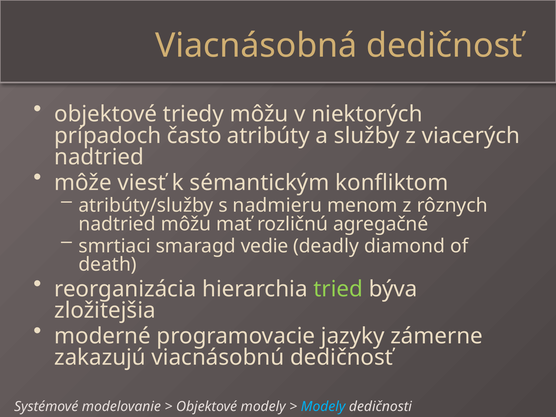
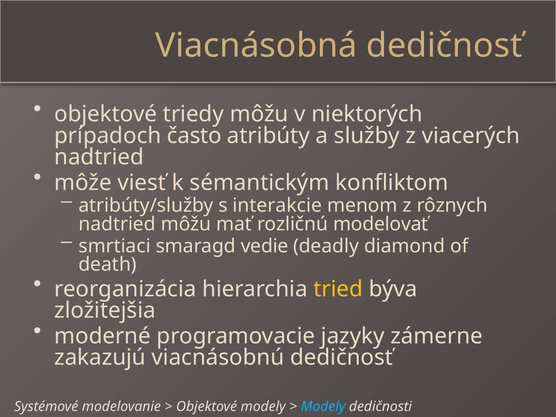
nadmieru: nadmieru -> interakcie (277, 206)
agregačné: agregačné -> modelovať (381, 224)
tried colour: light green -> yellow (338, 289)
